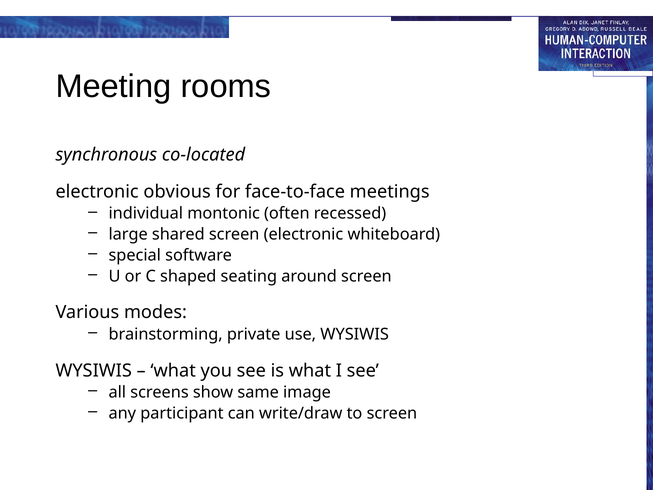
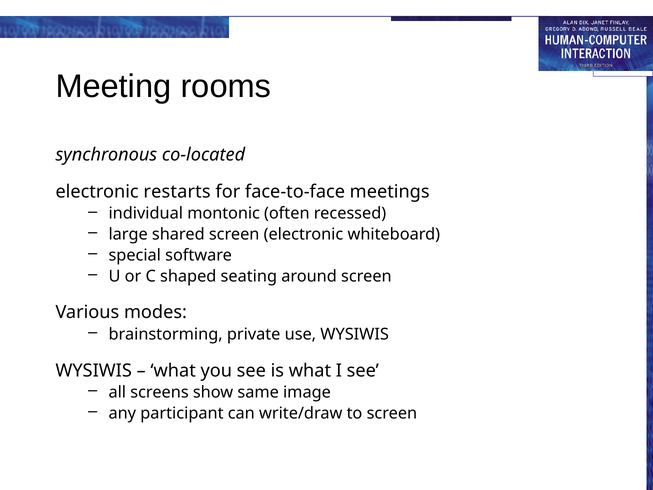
obvious: obvious -> restarts (177, 192)
